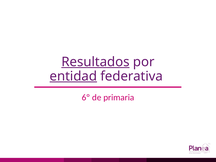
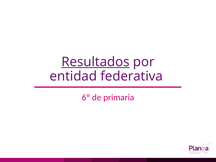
entidad underline: present -> none (73, 76)
